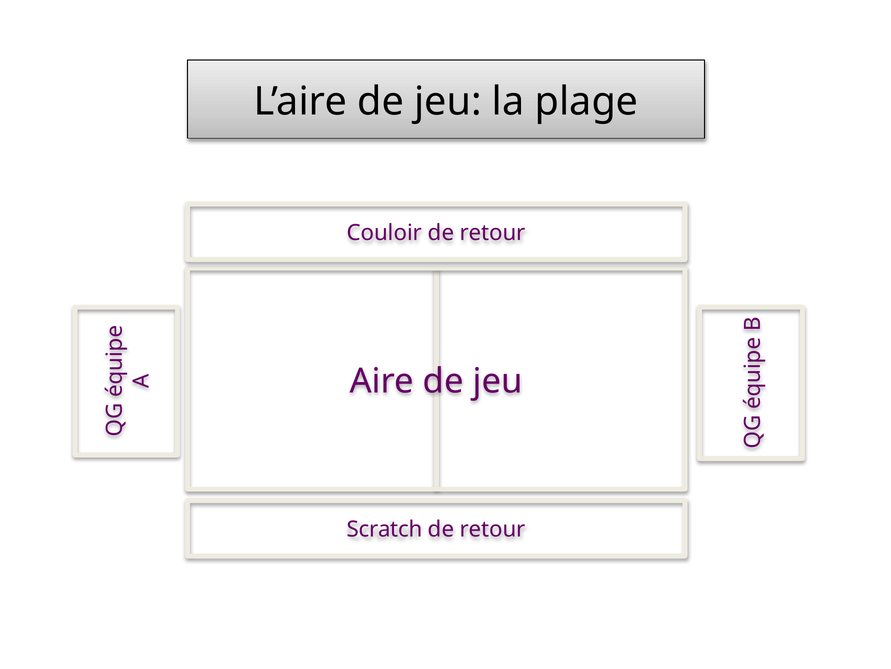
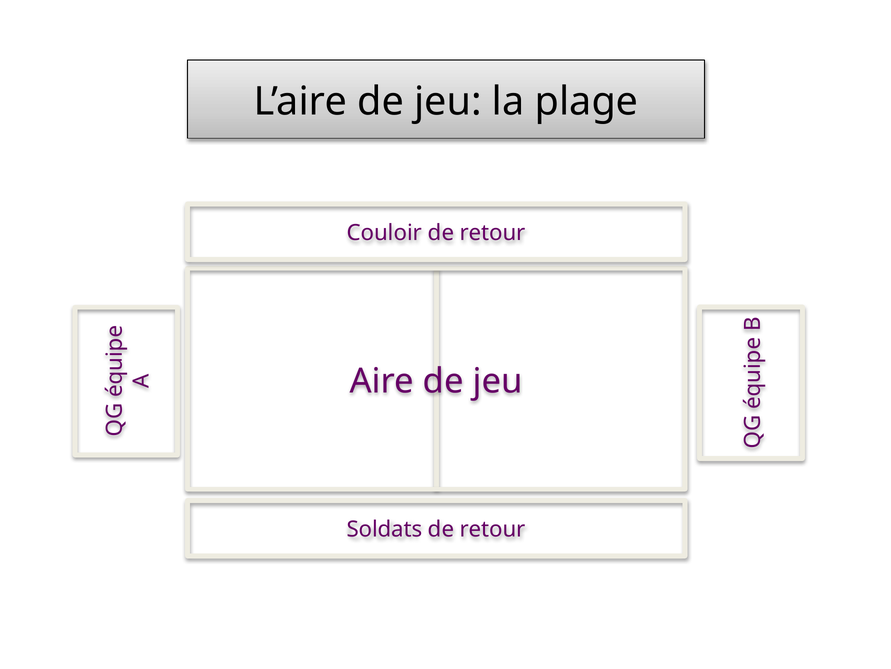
Scratch: Scratch -> Soldats (384, 529)
